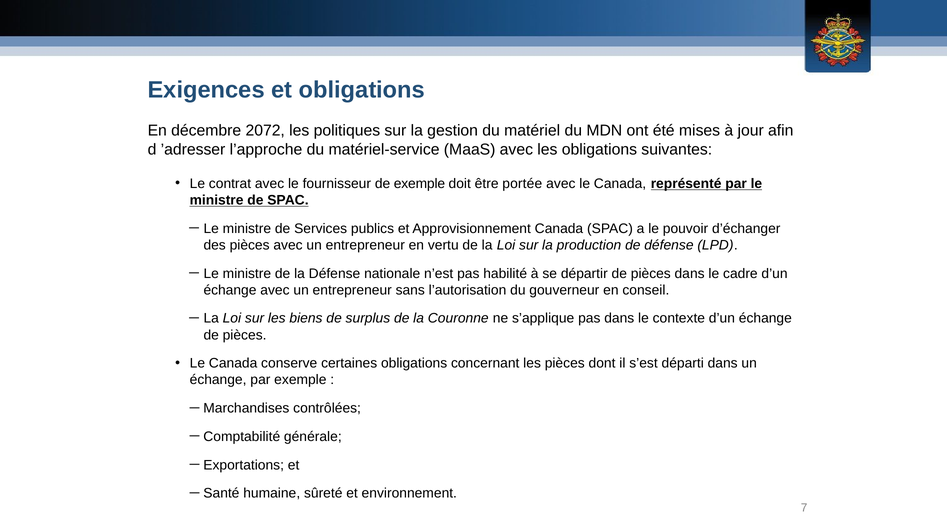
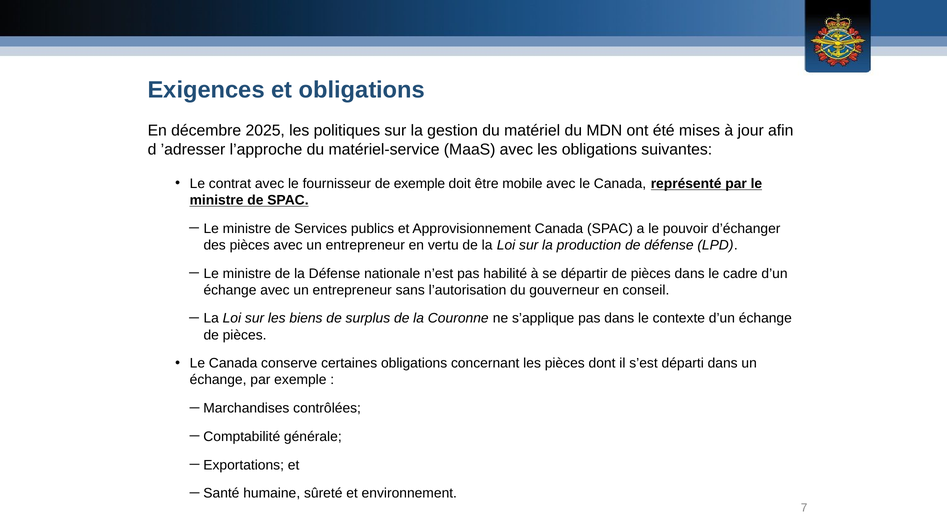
2072: 2072 -> 2025 (265, 131)
portée: portée -> mobile (522, 184)
